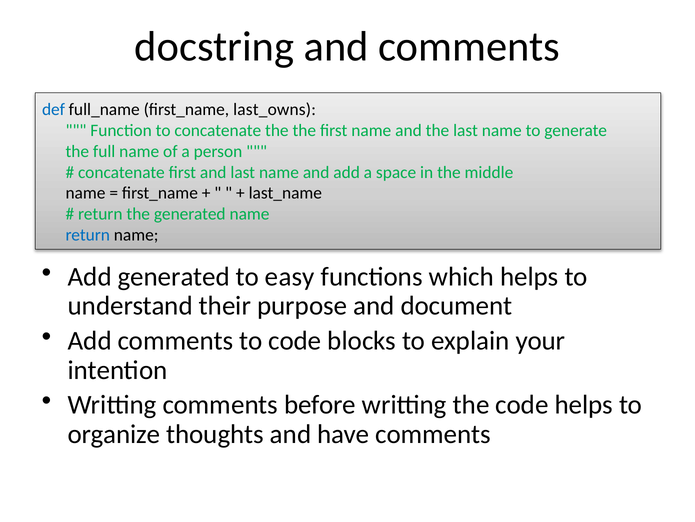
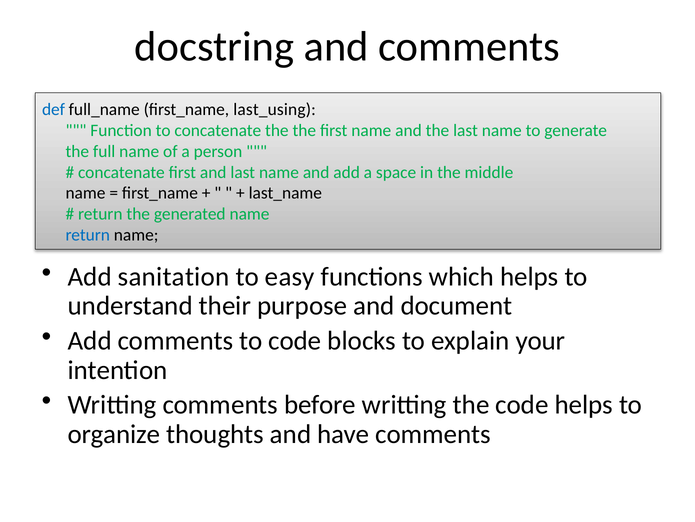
last_owns: last_owns -> last_using (275, 110)
Add generated: generated -> sanitation (174, 276)
